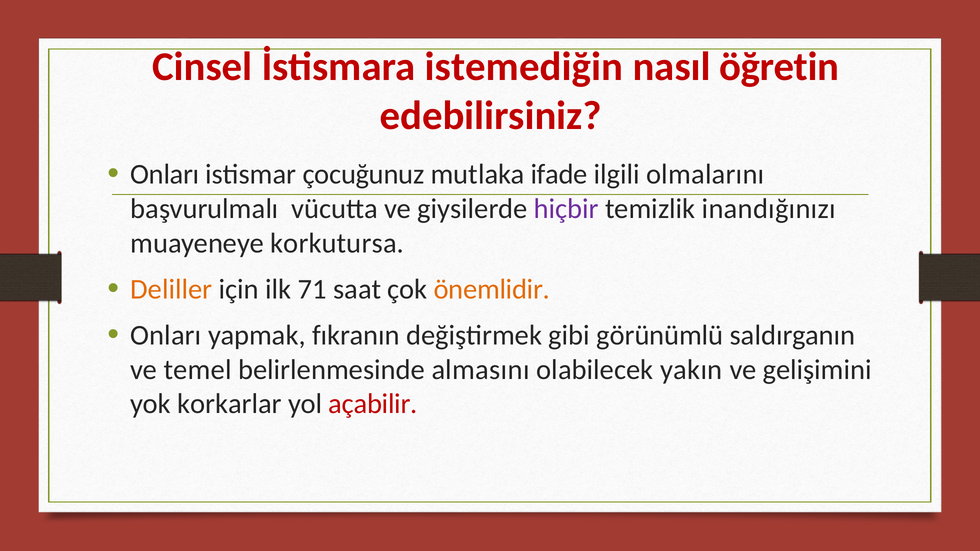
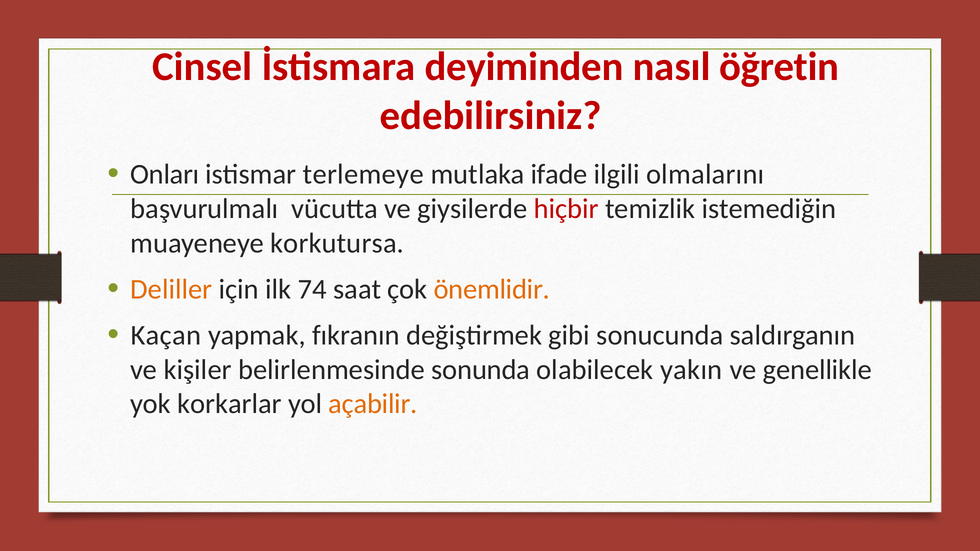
istemediğin: istemediğin -> deyiminden (524, 67)
çocuğunuz: çocuğunuz -> terlemeye (363, 175)
hiçbir colour: purple -> red (566, 209)
inandığınızı: inandığınızı -> istemediğin (769, 209)
71: 71 -> 74 (312, 289)
Onları: Onları -> Kaçan (166, 336)
görünümlü: görünümlü -> sonucunda (660, 336)
temel: temel -> kişiler (198, 370)
almasını: almasını -> sonunda (481, 370)
gelişimini: gelişimini -> genellikle (817, 370)
açabilir colour: red -> orange (373, 404)
